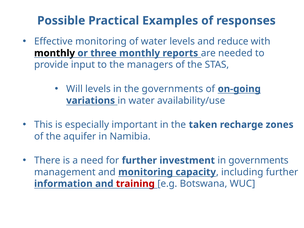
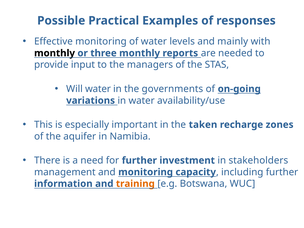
reduce: reduce -> mainly (233, 41)
Will levels: levels -> water (98, 89)
in governments: governments -> stakeholders (258, 160)
training colour: red -> orange (135, 184)
